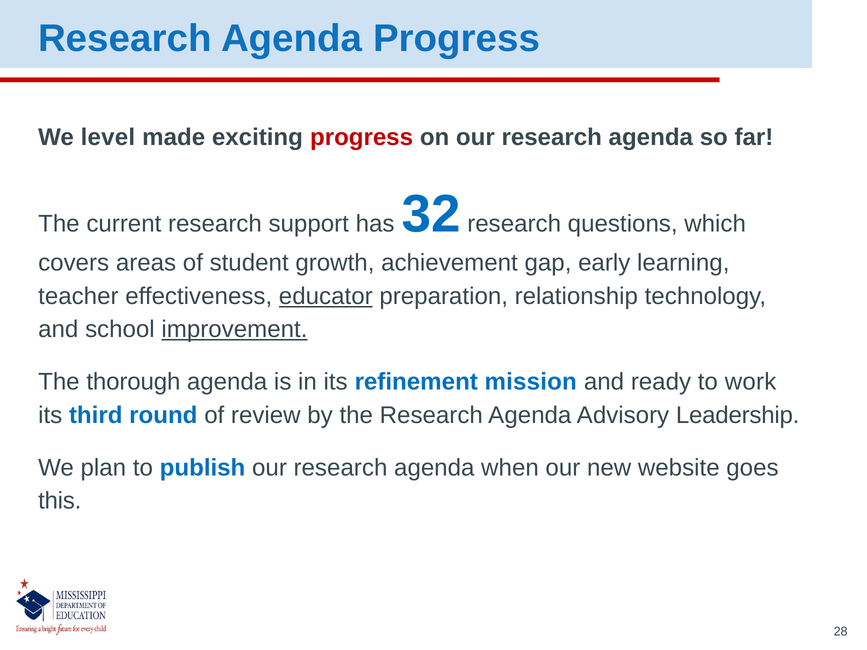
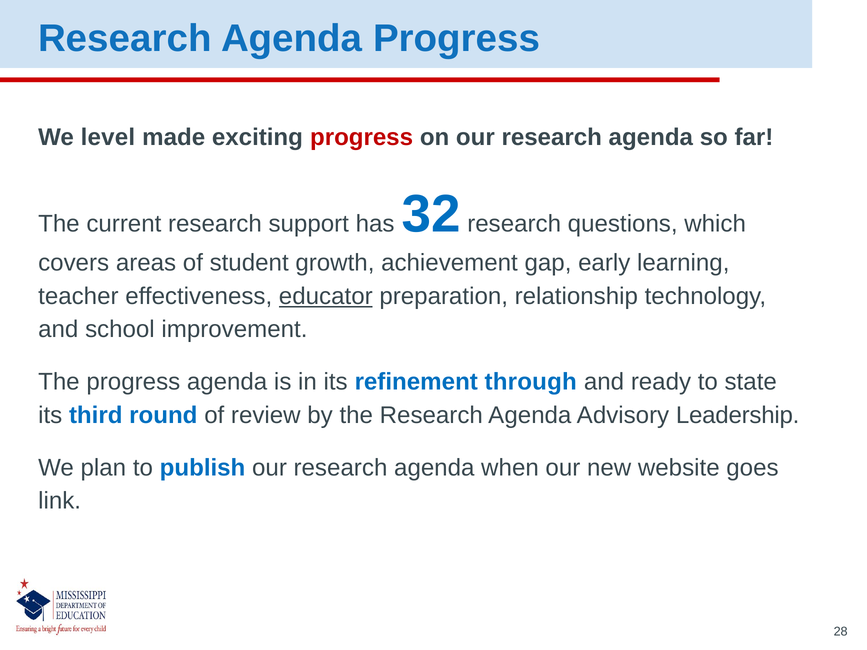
improvement underline: present -> none (234, 330)
The thorough: thorough -> progress (133, 382)
mission: mission -> through (531, 382)
work: work -> state (751, 382)
this: this -> link (60, 501)
